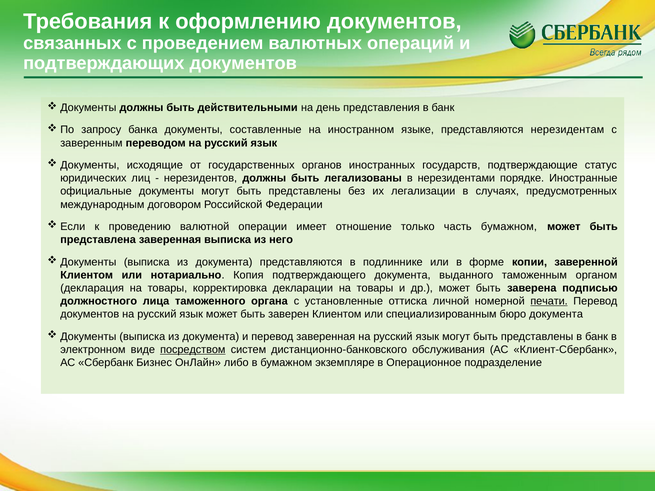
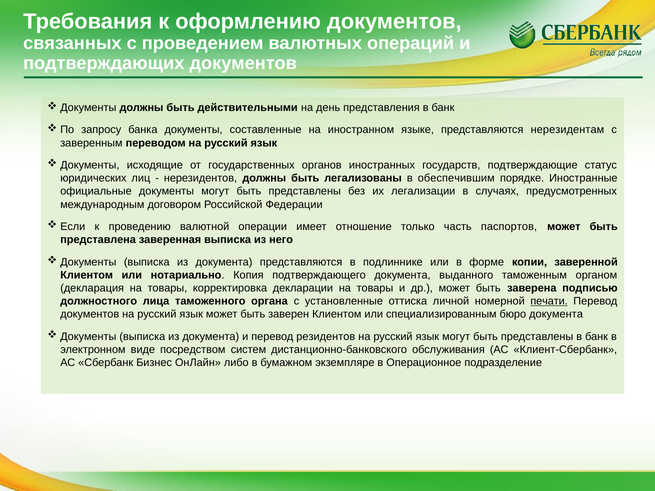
нерезидентами: нерезидентами -> обеспечившим (456, 178)
часть бумажном: бумажном -> паспортов (509, 227)
перевод заверенная: заверенная -> резидентов (326, 337)
посредством underline: present -> none (193, 350)
